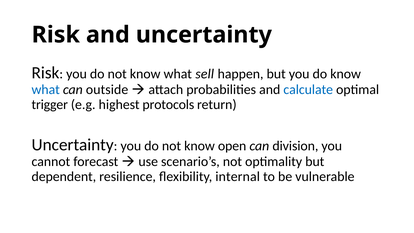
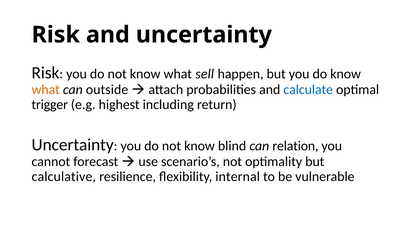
what colour: blue -> orange (46, 90)
protocols: protocols -> including (168, 104)
open: open -> blind (232, 146)
division: division -> relation (295, 146)
dependent: dependent -> calculative (64, 176)
